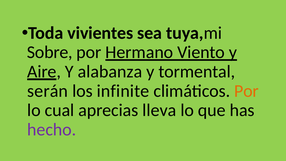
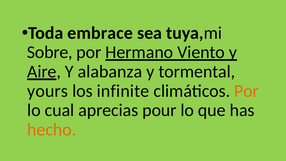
vivientes: vivientes -> embrace (100, 33)
serán: serán -> yours (48, 91)
lleva: lleva -> pour (159, 110)
hecho colour: purple -> orange (52, 129)
